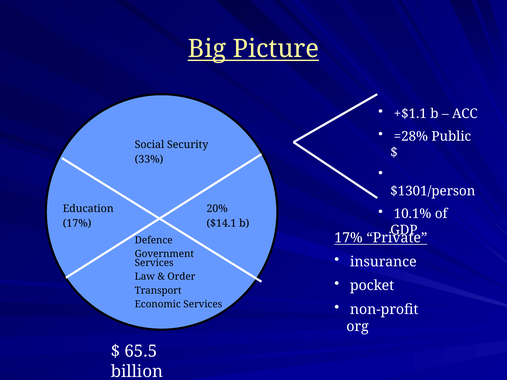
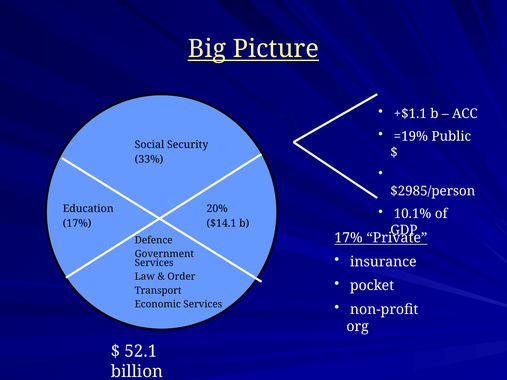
=28%: =28% -> =19% (411, 136)
$1301/person: $1301/person -> $2985/person (433, 191)
65.5: 65.5 -> 52.1 (141, 352)
